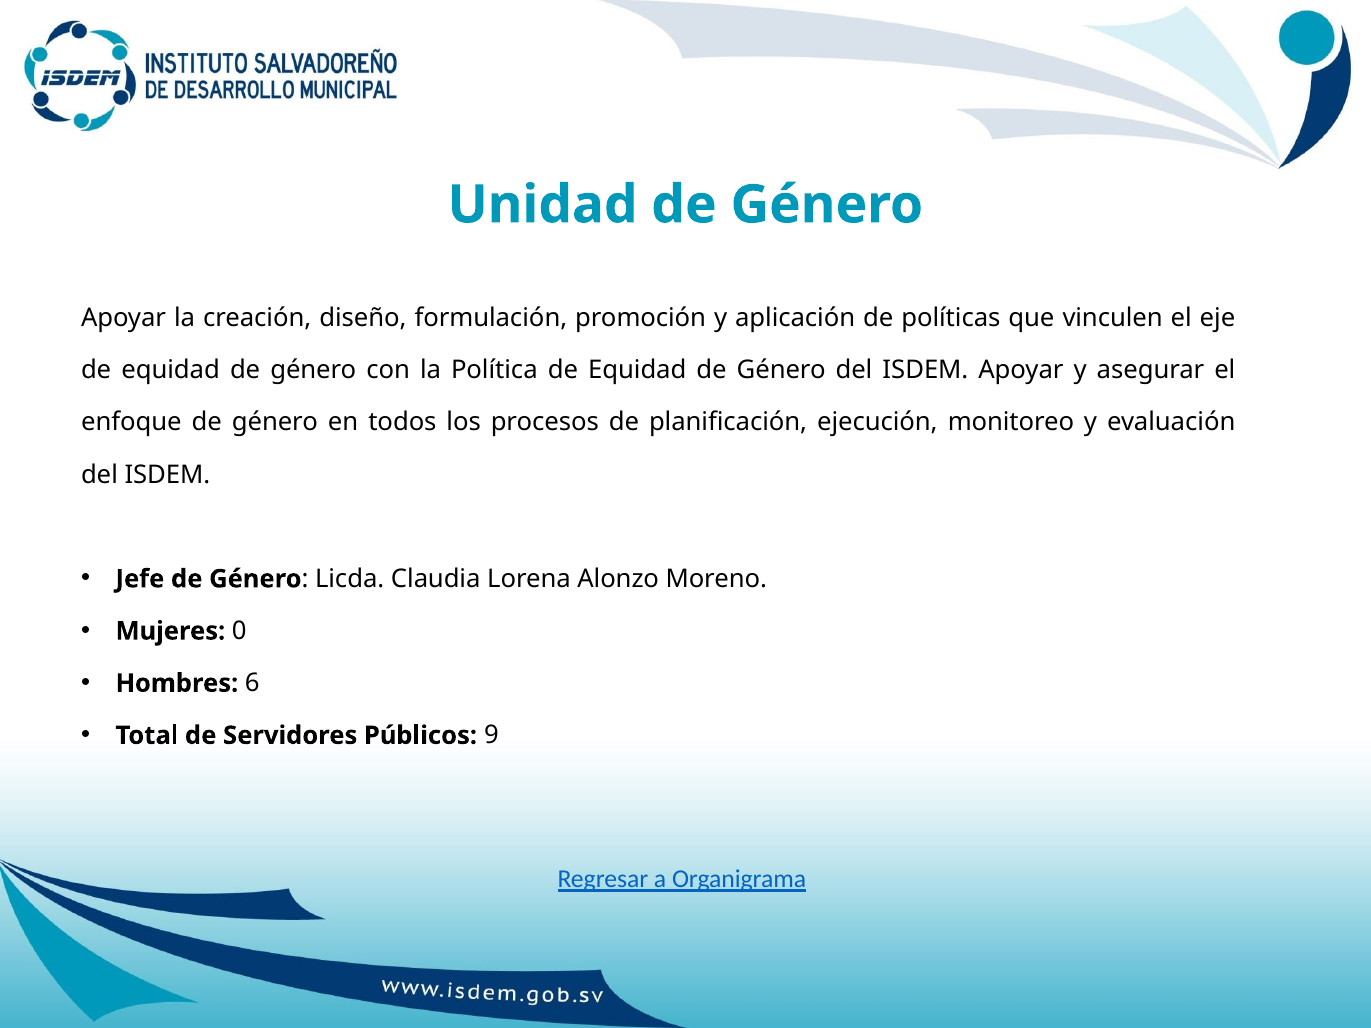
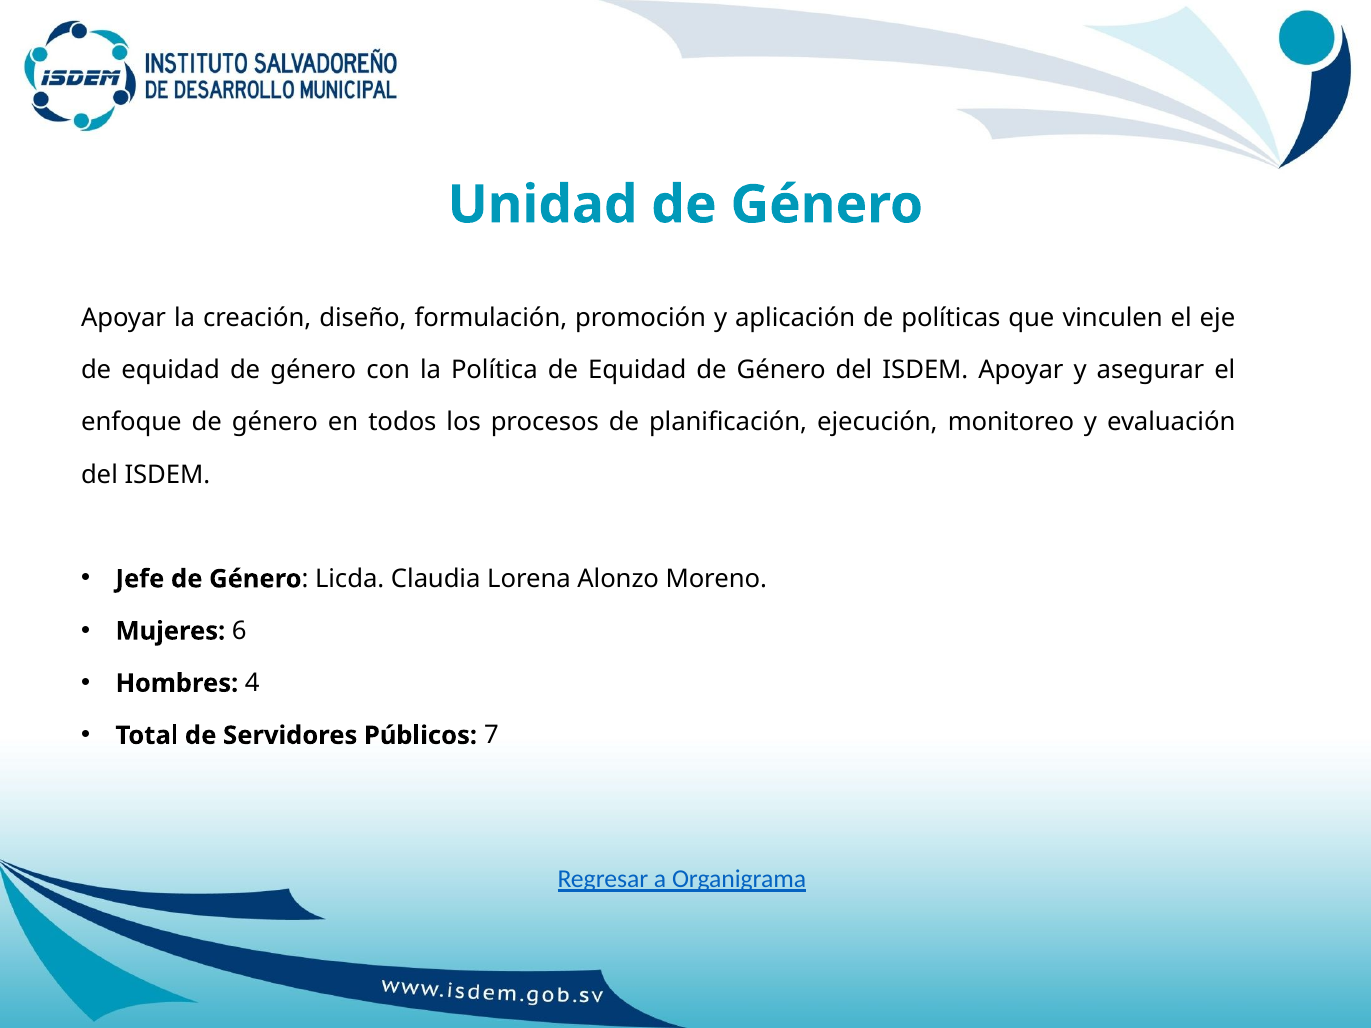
0: 0 -> 6 (239, 631)
6: 6 -> 4 (252, 683)
9: 9 -> 7 (491, 736)
